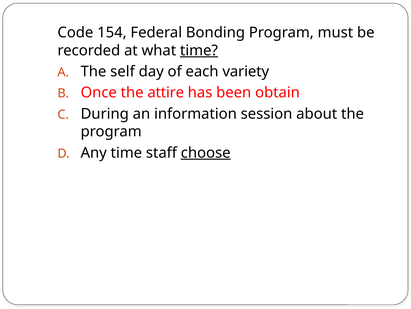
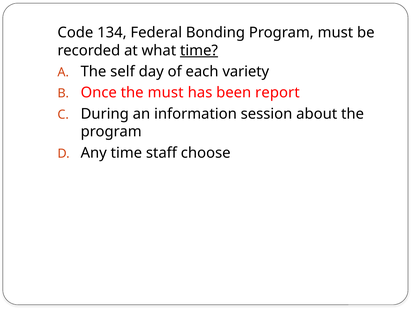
154: 154 -> 134 (112, 33)
the attire: attire -> must (166, 93)
obtain: obtain -> report (277, 93)
choose underline: present -> none (206, 152)
